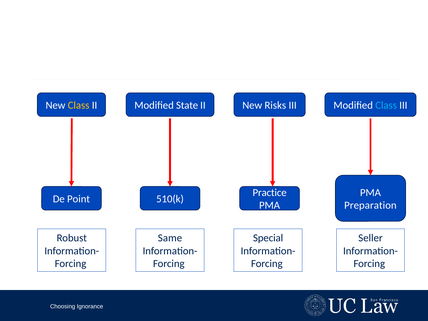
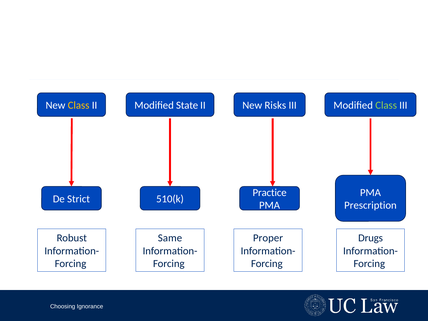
Class colour: light blue -> light green (386, 105)
Point: Point -> Strict (79, 199)
Preparation: Preparation -> Prescription (370, 205)
Special: Special -> Proper (268, 238)
Seller: Seller -> Drugs (371, 238)
